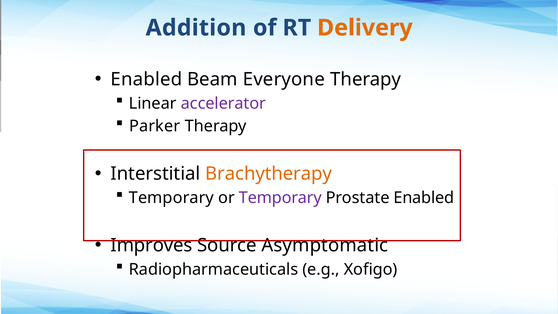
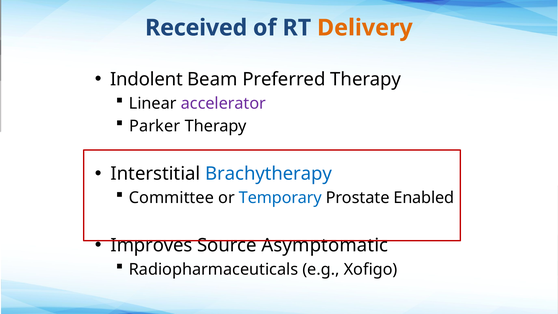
Addition: Addition -> Received (196, 28)
Enabled: Enabled -> Indolent (147, 79)
Everyone: Everyone -> Preferred (284, 79)
Brachytherapy colour: orange -> blue (269, 174)
Temporary: Temporary -> Committee (171, 198)
Temporary colour: purple -> blue (280, 198)
